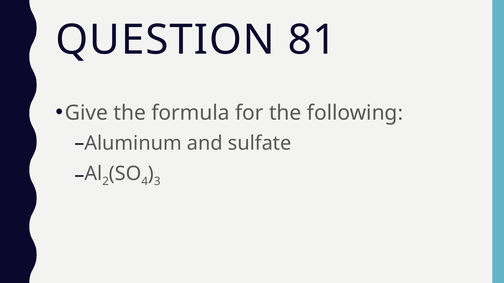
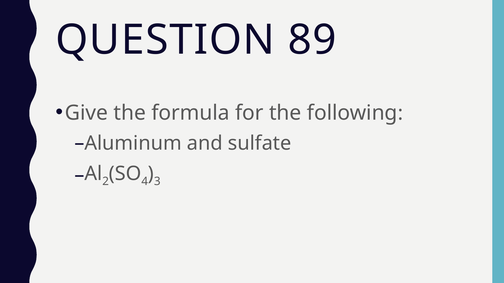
81: 81 -> 89 (312, 40)
